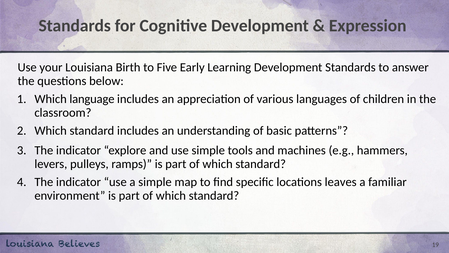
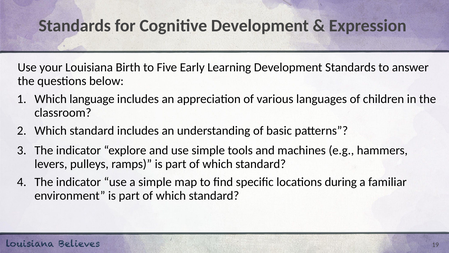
leaves: leaves -> during (341, 182)
